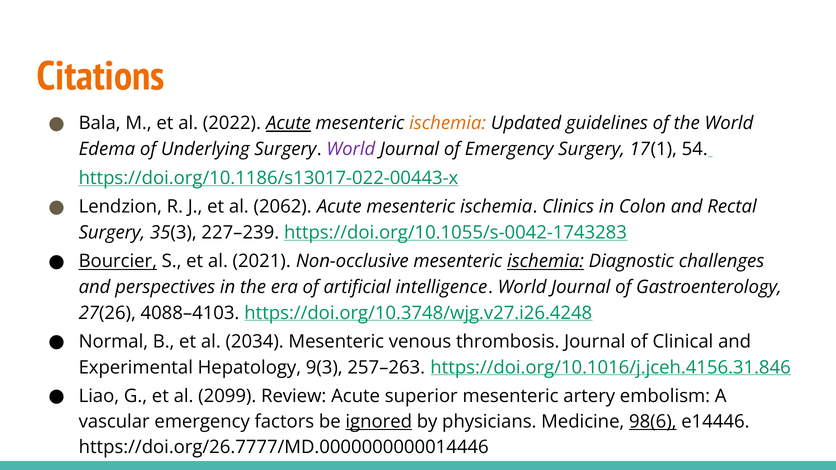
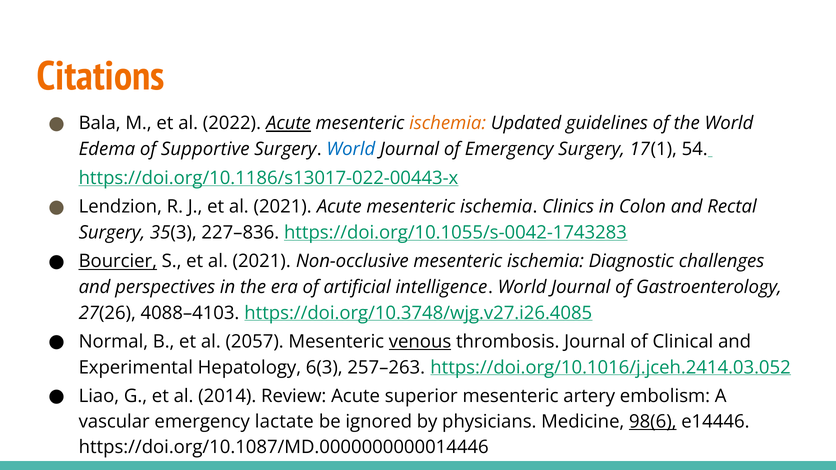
Underlying: Underlying -> Supportive (205, 149)
World colour: purple -> blue (351, 149)
J et al 2062: 2062 -> 2021 (283, 207)
227–239: 227–239 -> 227–836 (240, 233)
ischemia underline: present -> none (545, 261)
https://doi.org/10.3748/wjg.v27.i26.4248: https://doi.org/10.3748/wjg.v27.i26.4248 -> https://doi.org/10.3748/wjg.v27.i26.4085 (418, 313)
2034: 2034 -> 2057 (255, 342)
venous underline: none -> present (420, 342)
9(3: 9(3 -> 6(3 (324, 368)
https://doi.org/10.1016/j.jceh.4156.31.846: https://doi.org/10.1016/j.jceh.4156.31.846 -> https://doi.org/10.1016/j.jceh.2414.03.052 (611, 368)
2099: 2099 -> 2014 (227, 396)
factors: factors -> lactate (284, 422)
ignored underline: present -> none (379, 422)
https://doi.org/26.7777/MD.0000000000014446: https://doi.org/26.7777/MD.0000000000014446 -> https://doi.org/10.1087/MD.0000000000014446 (284, 447)
